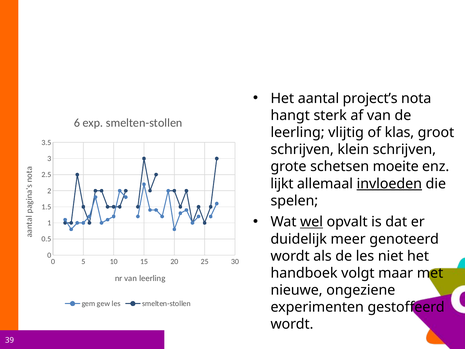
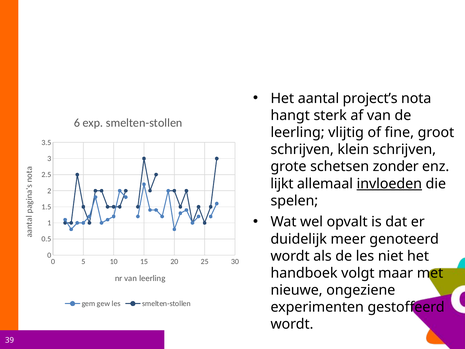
klas: klas -> fine (399, 132)
moeite: moeite -> zonder (396, 167)
wel underline: present -> none (312, 222)
